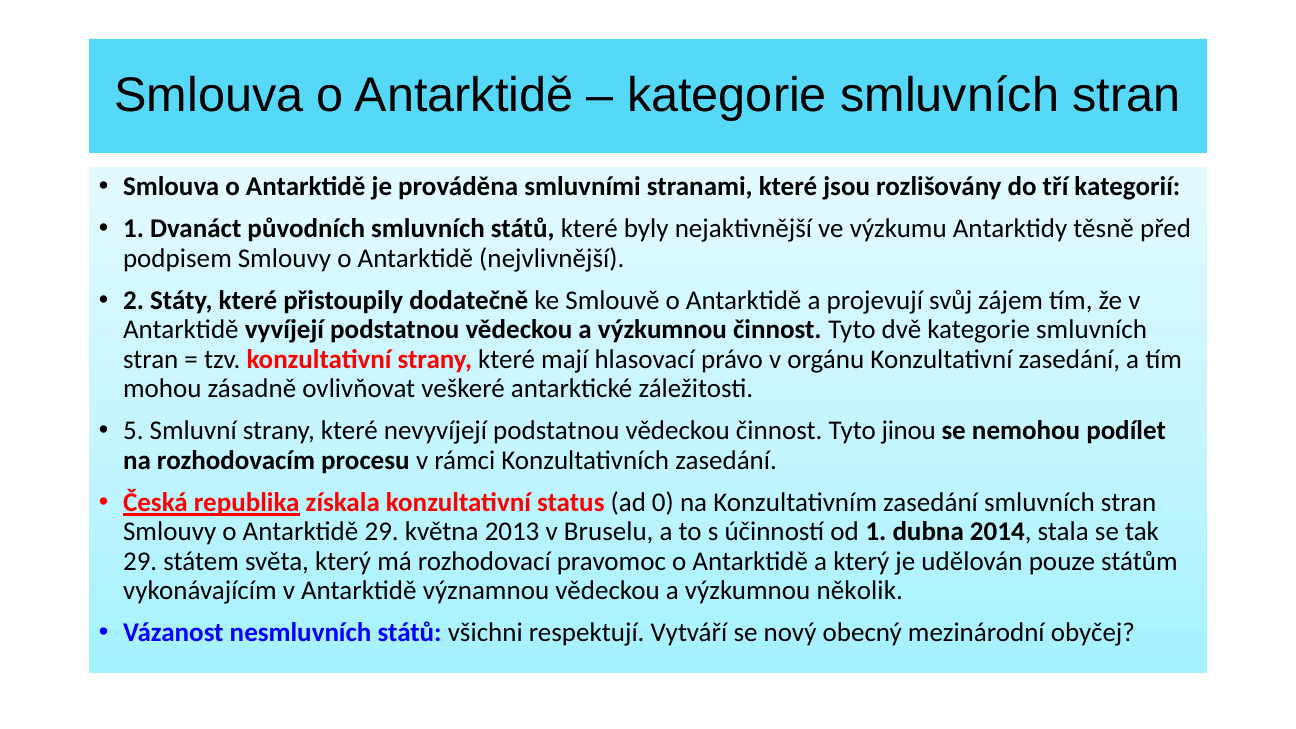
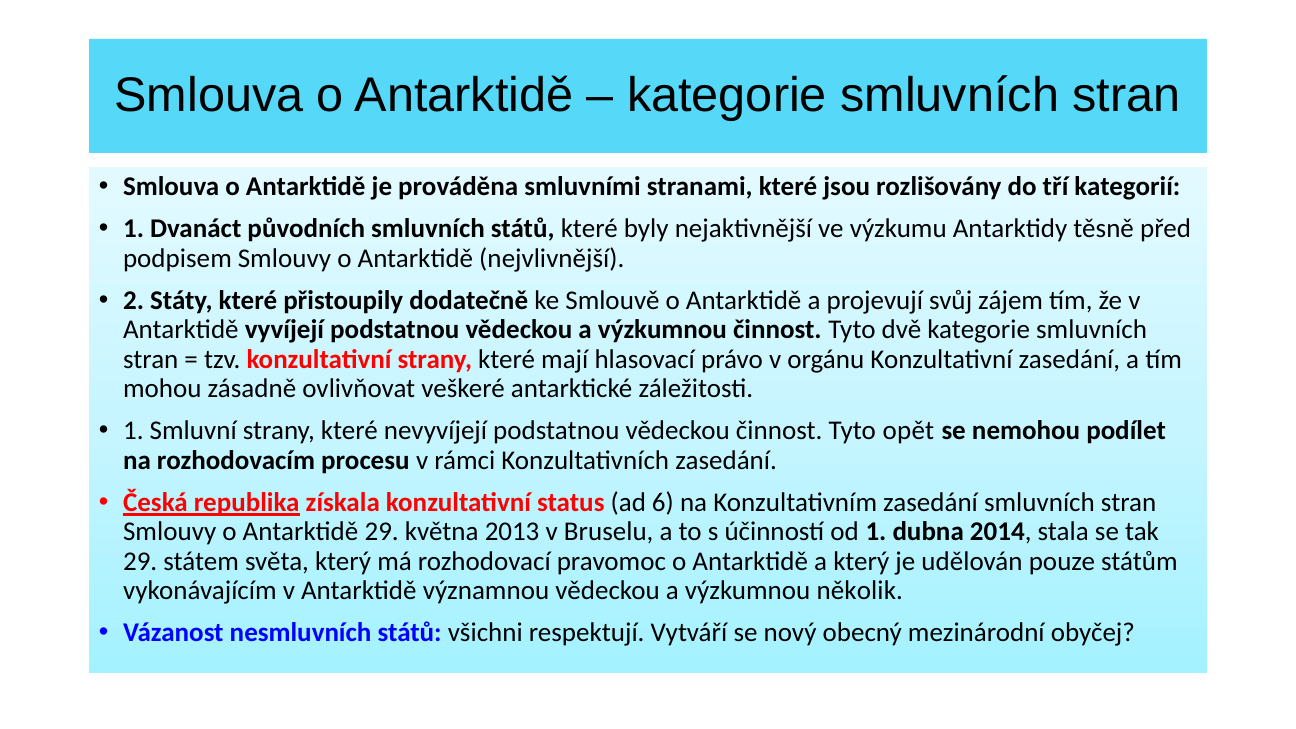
5: 5 -> 1 (133, 431)
jinou: jinou -> opět (908, 431)
0: 0 -> 6 (663, 503)
